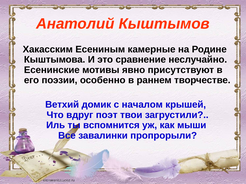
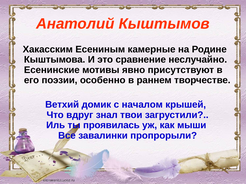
поэт: поэт -> знал (107, 115)
вспомнится: вспомнится -> проявилась (111, 126)
